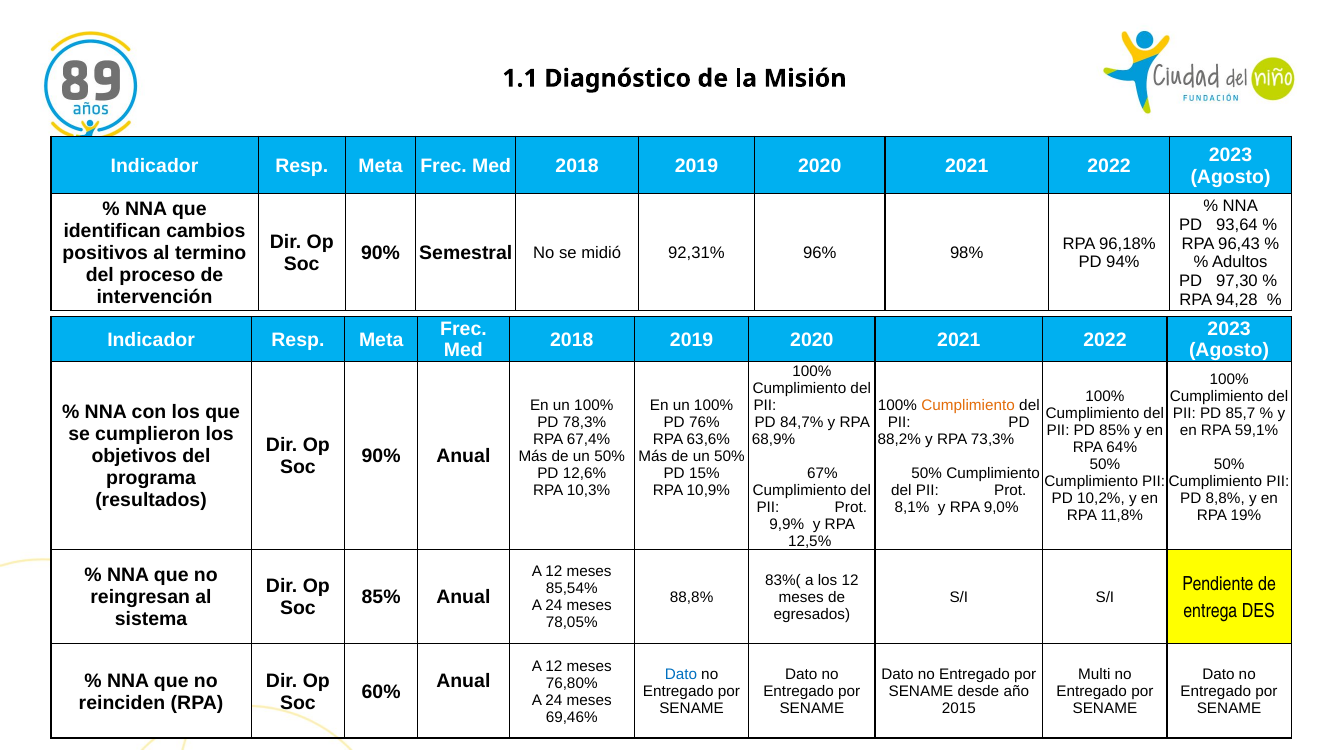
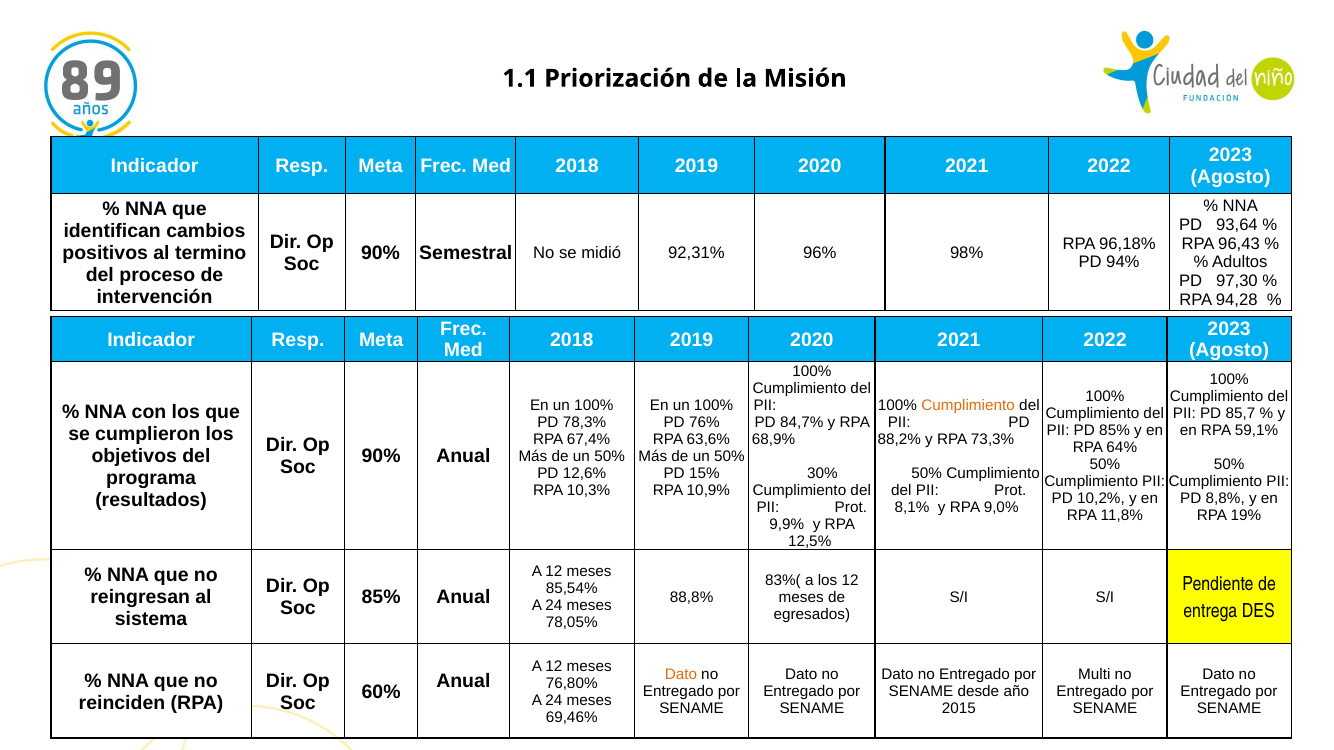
Diagnóstico: Diagnóstico -> Priorización (618, 79)
67%: 67% -> 30% (822, 473)
Dato colour: blue -> orange (681, 675)
